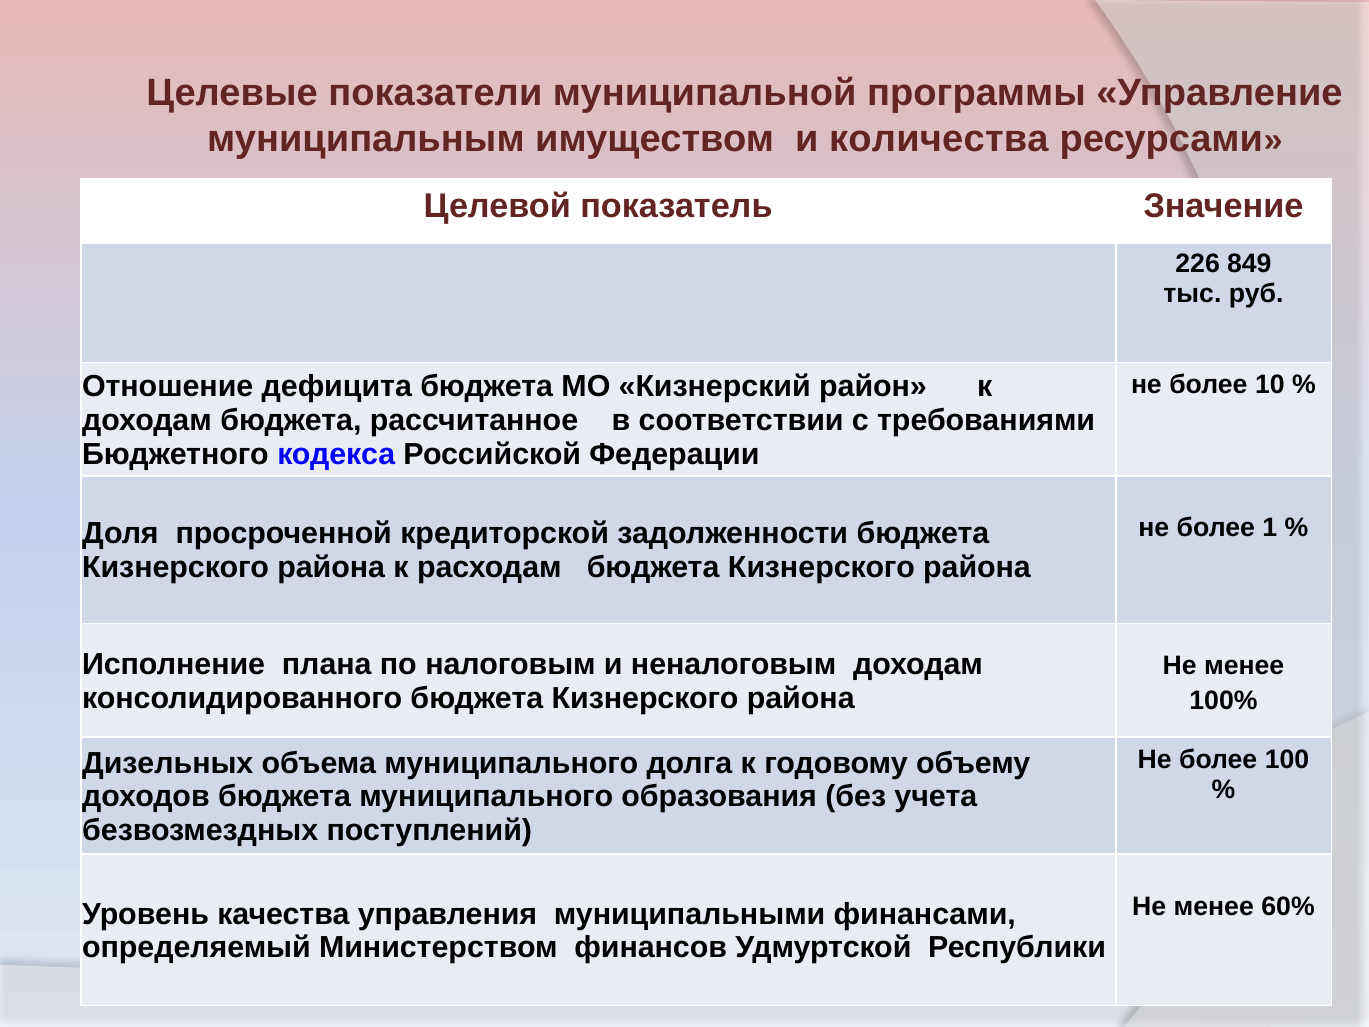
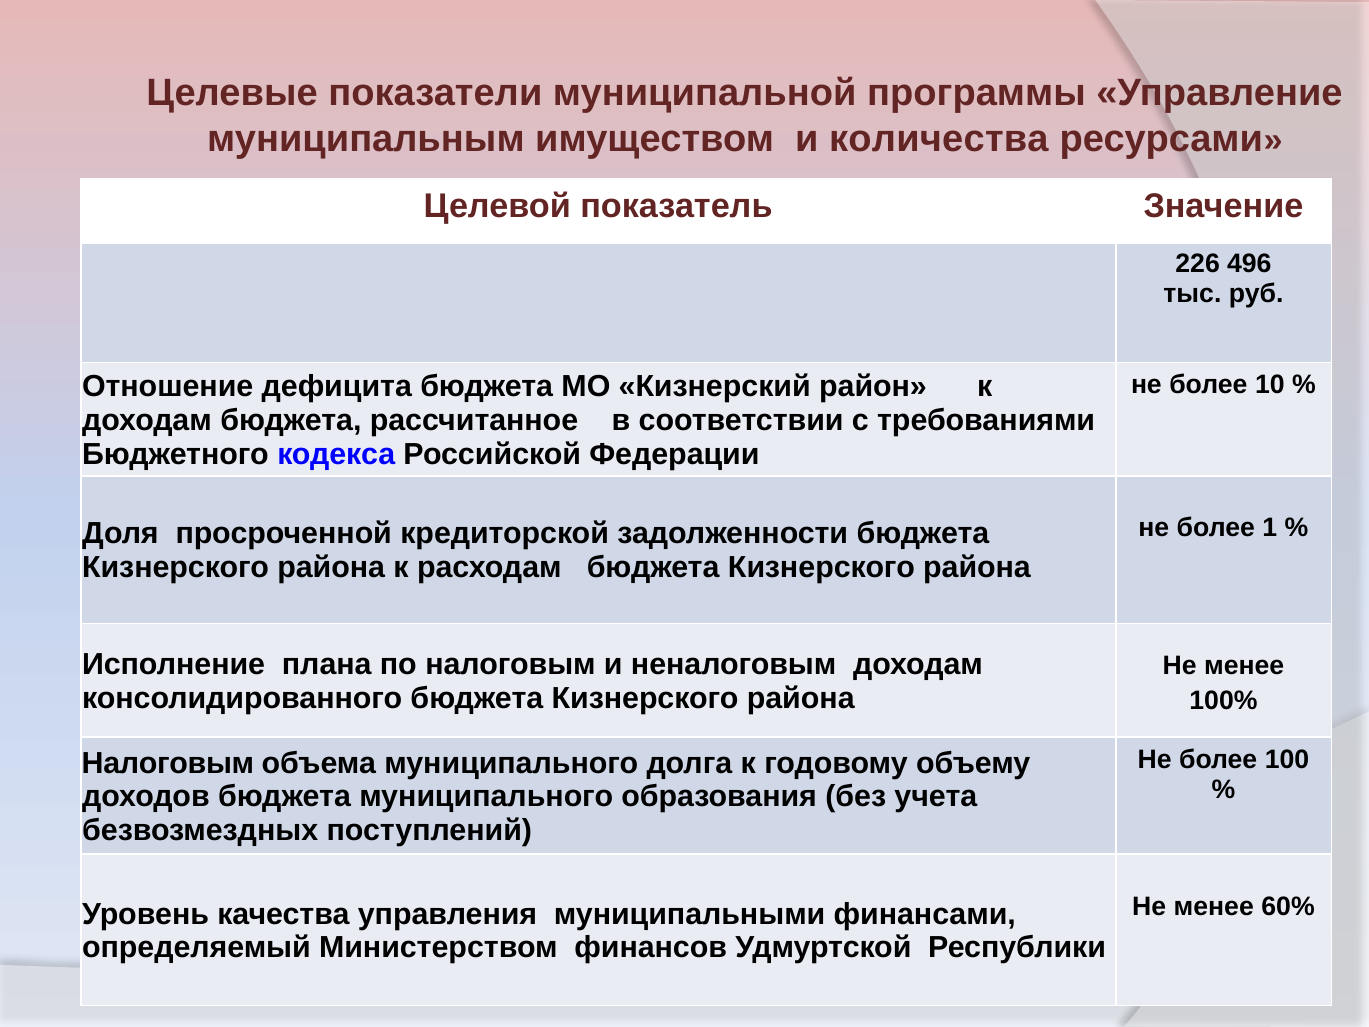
849: 849 -> 496 (1249, 264)
Дизельных: Дизельных -> Налоговым (168, 763)
